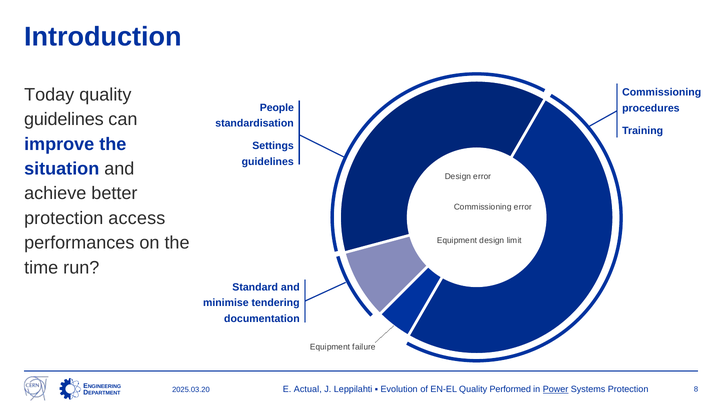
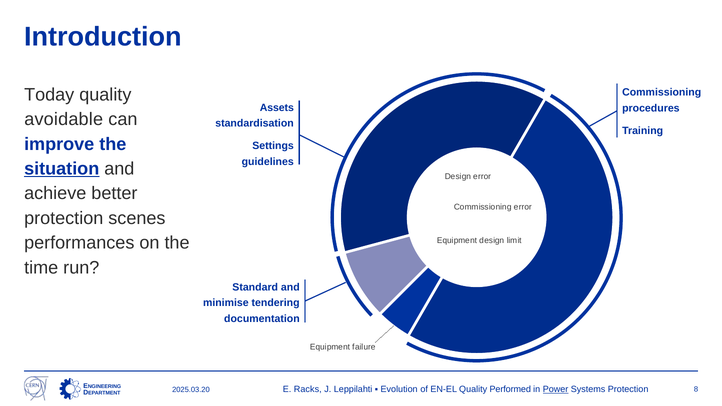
People: People -> Assets (277, 108)
guidelines: guidelines -> avoidable (64, 120)
situation underline: none -> present (62, 169)
access: access -> scenes (137, 218)
Actual: Actual -> Racks (308, 389)
